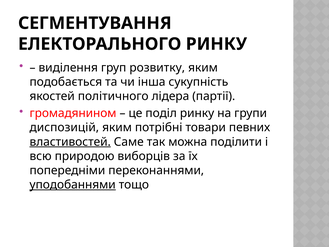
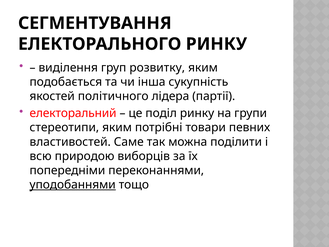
громадянином: громадянином -> електоральний (73, 113)
диспозицій: диспозицій -> стереотипи (64, 127)
властивостей underline: present -> none (70, 142)
